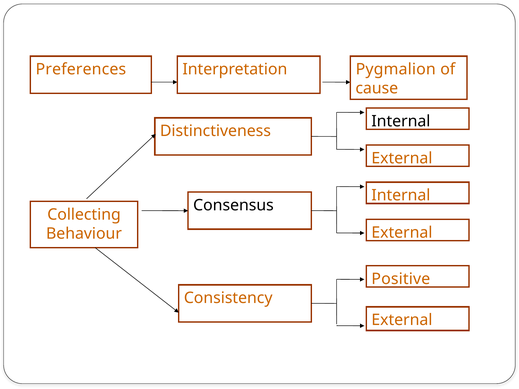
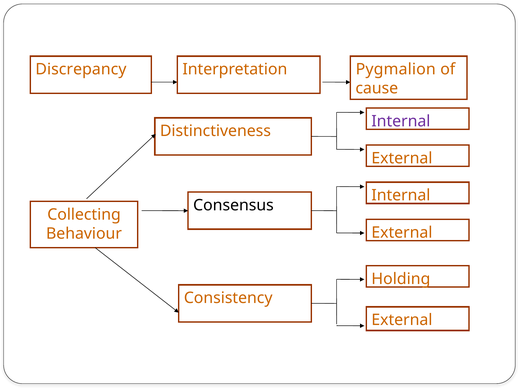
Preferences: Preferences -> Discrepancy (81, 69)
Internal colour: black -> purple (401, 121)
Positive: Positive -> Holding (401, 279)
